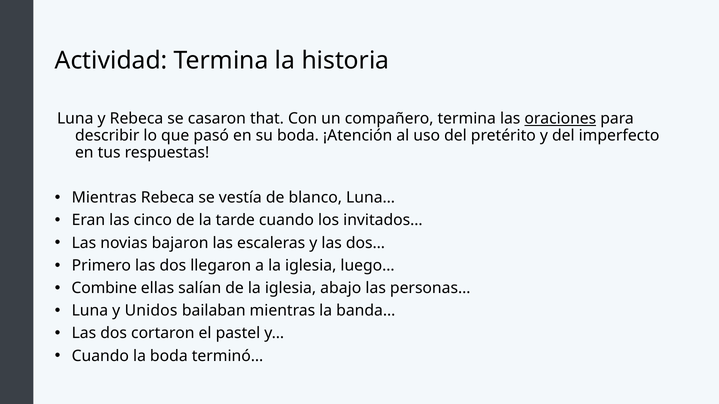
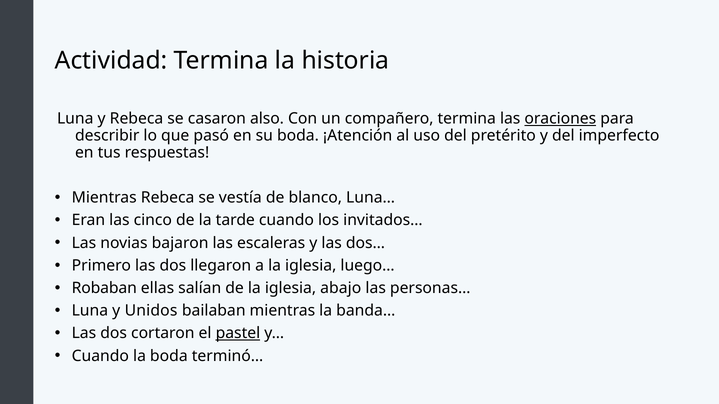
that: that -> also (267, 119)
Combine: Combine -> Robaban (104, 288)
pastel underline: none -> present (238, 334)
